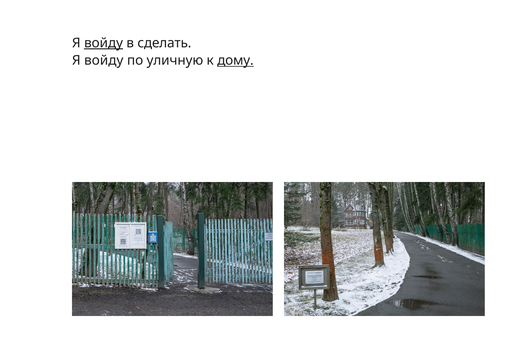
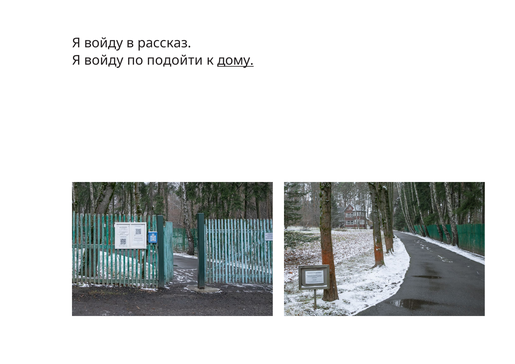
войду underline: present -> none (104, 43)
сделать: сделать -> рассказ (164, 43)
уличную: уличную -> подойти (175, 60)
